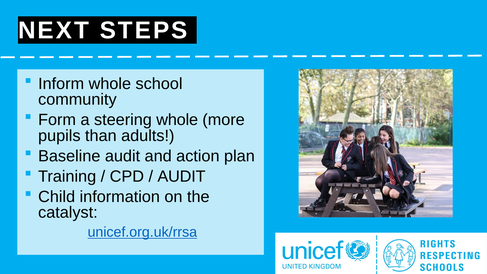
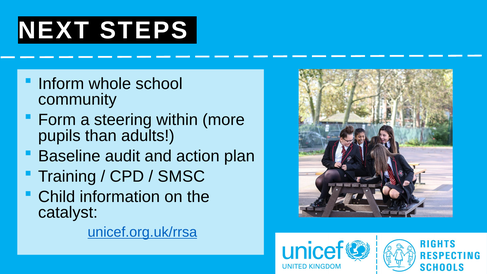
steering whole: whole -> within (177, 120)
AUDIT: AUDIT -> SMSC (181, 176)
